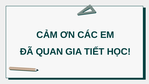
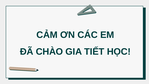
QUAN: QUAN -> CHÀO (49, 52)
